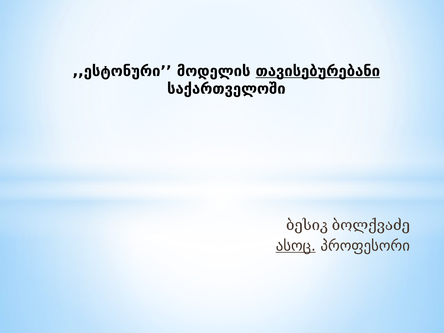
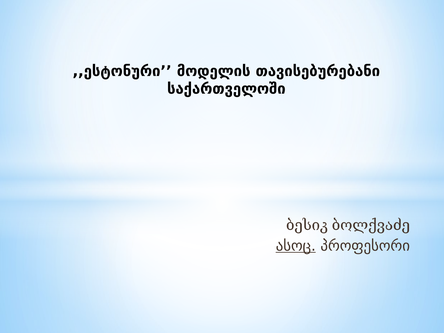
თავისებურებანი underline: present -> none (318, 71)
